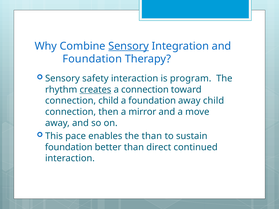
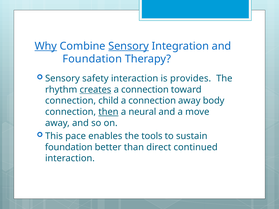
Why underline: none -> present (46, 46)
program: program -> provides (191, 79)
foundation: foundation -> connection (152, 101)
away child: child -> body (214, 101)
then underline: none -> present (108, 112)
mirror: mirror -> neural (142, 112)
the than: than -> tools (152, 136)
